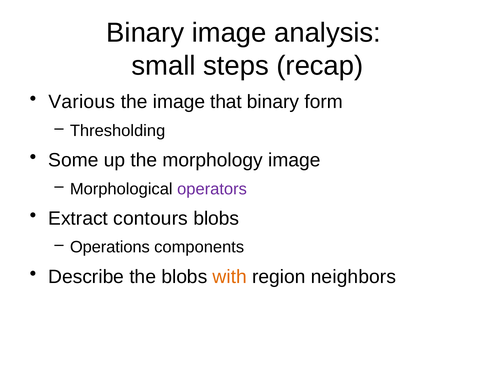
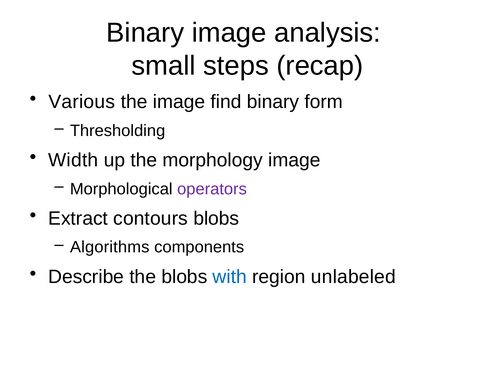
that: that -> find (226, 102)
Some: Some -> Width (73, 160)
Operations: Operations -> Algorithms (110, 247)
with colour: orange -> blue (230, 277)
neighbors: neighbors -> unlabeled (353, 277)
